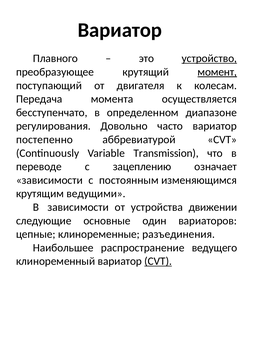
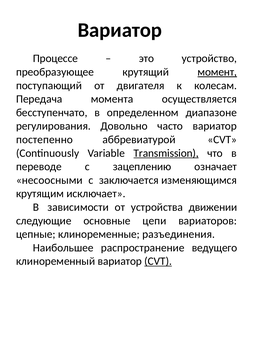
Плавного: Плавного -> Процессе (55, 58)
устройство underline: present -> none (209, 58)
Transmission underline: none -> present (166, 153)
зависимости: зависимости -> несоосными (49, 180)
постоянным: постоянным -> заключается (129, 180)
ведущими: ведущими -> исключает (96, 193)
один: один -> цепи (154, 220)
